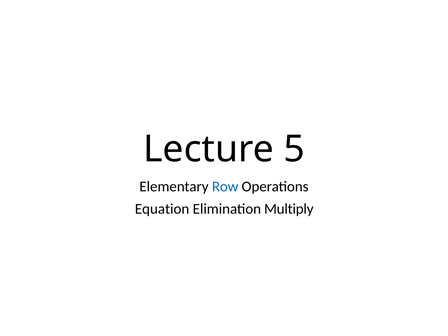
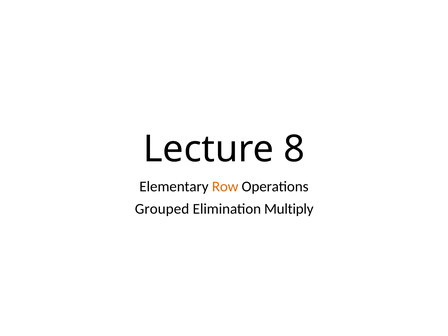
5: 5 -> 8 (294, 149)
Row colour: blue -> orange (225, 187)
Equation: Equation -> Grouped (162, 209)
